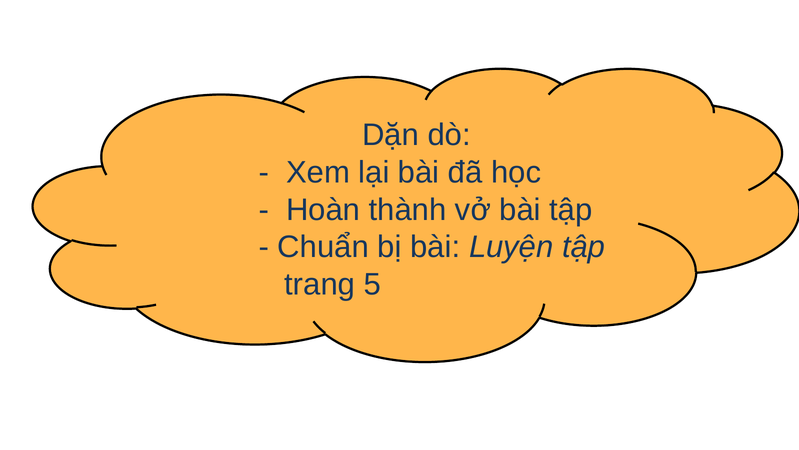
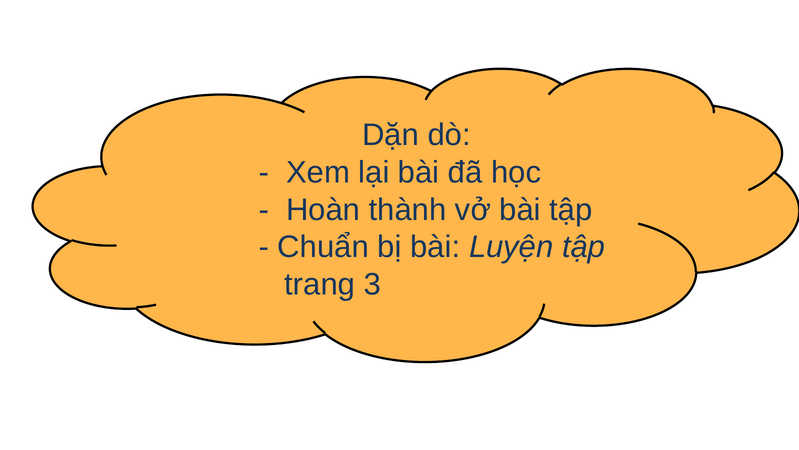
5: 5 -> 3 (372, 284)
